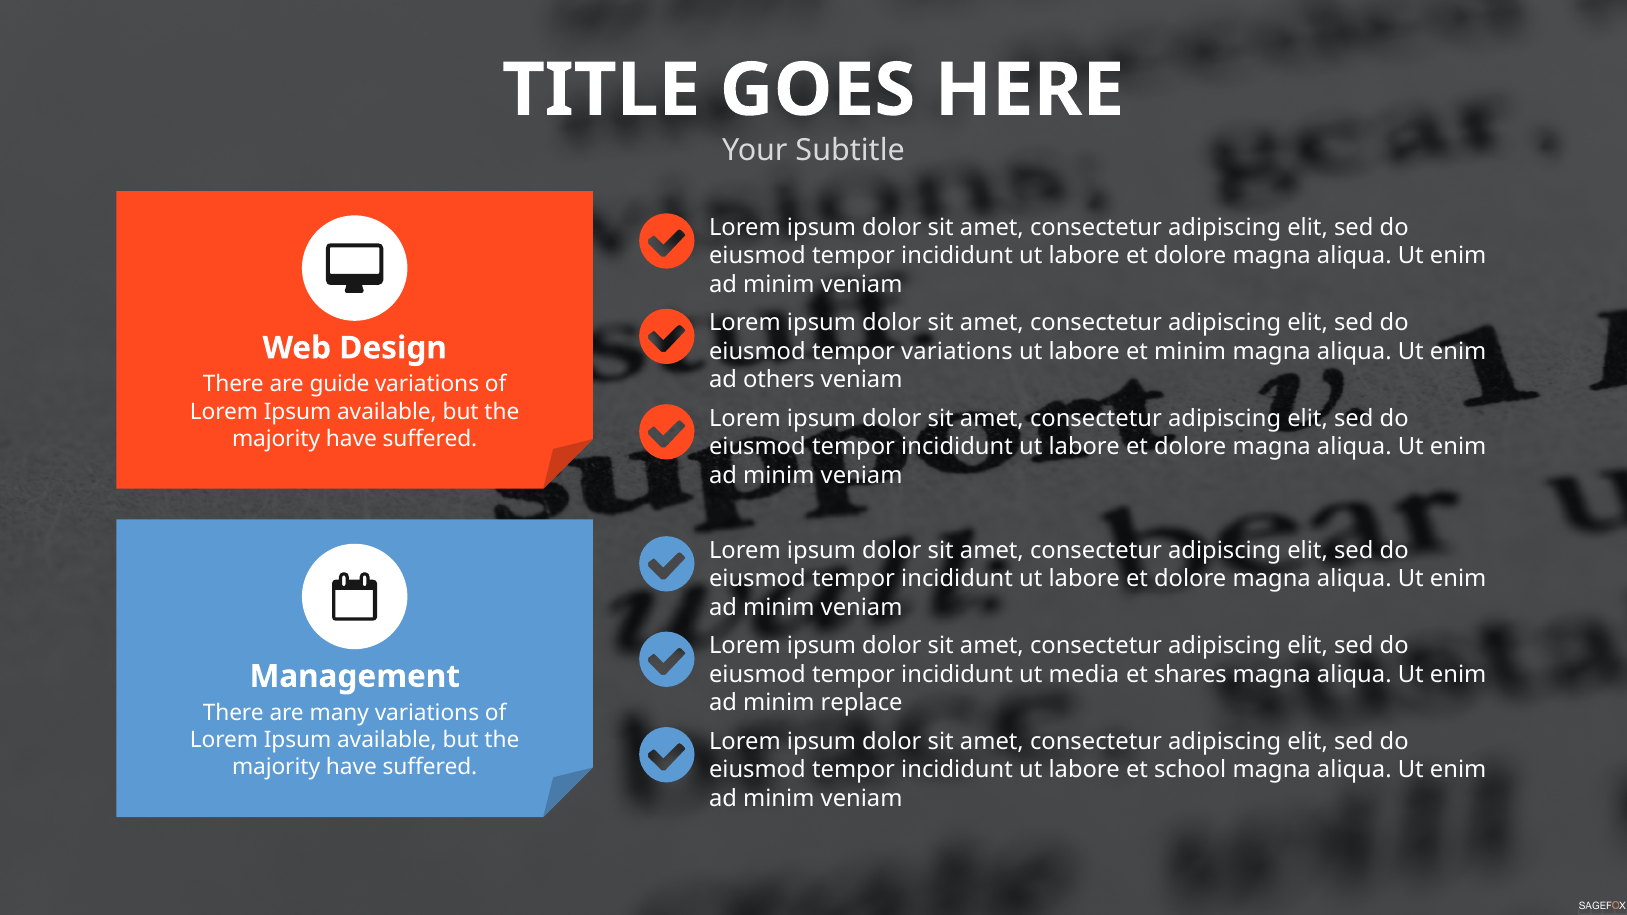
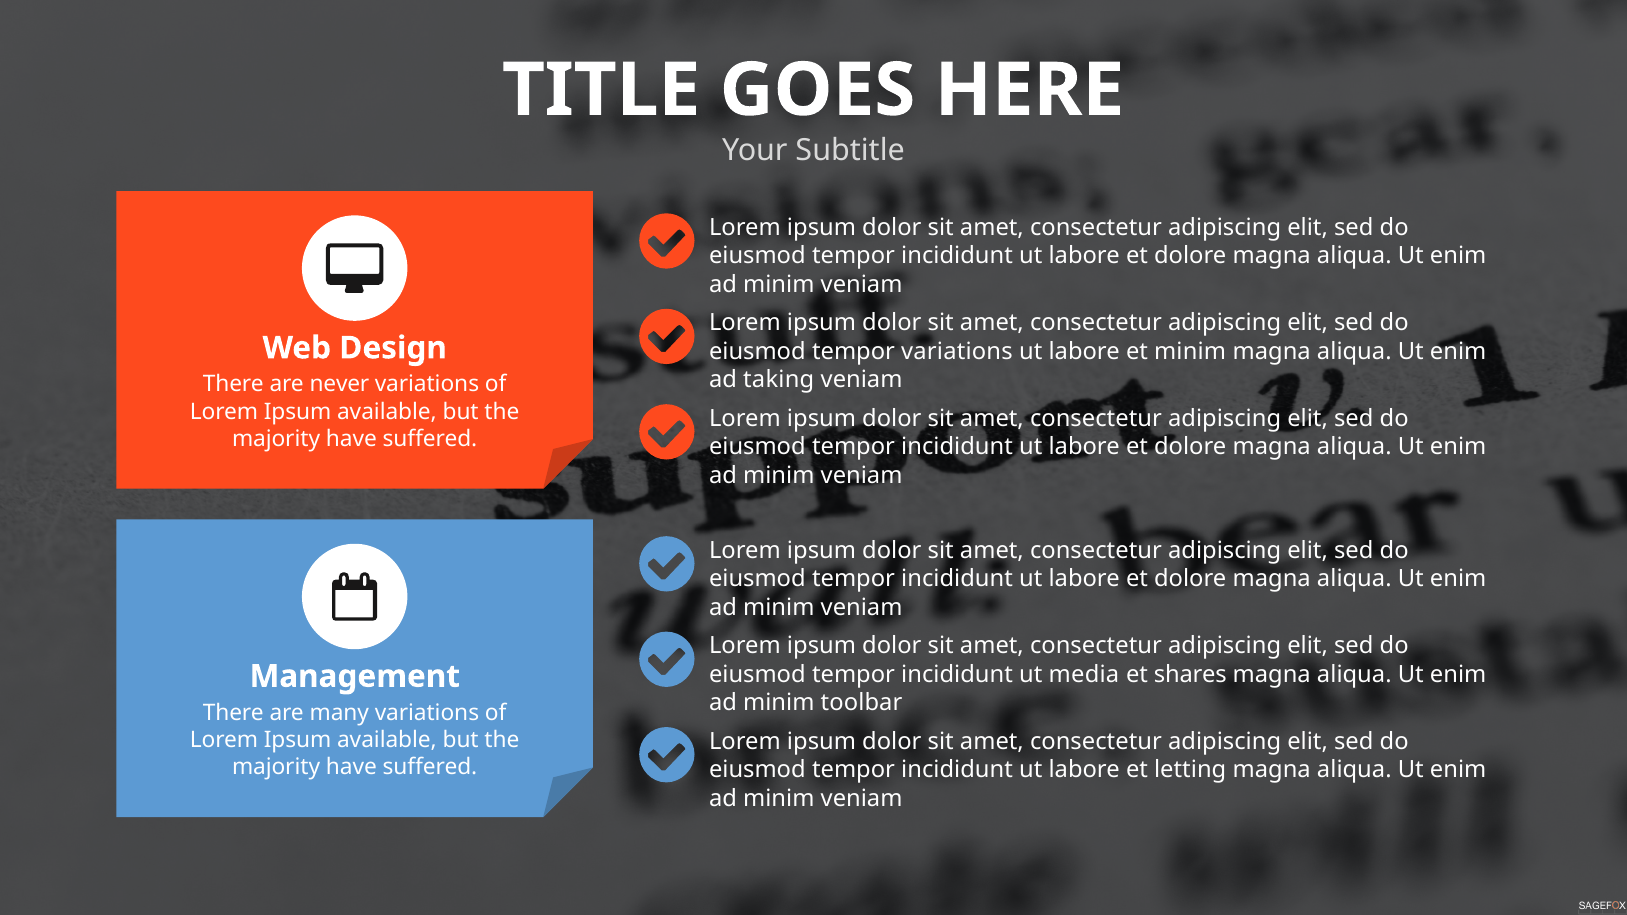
others: others -> taking (779, 380)
guide: guide -> never (339, 385)
replace: replace -> toolbar (862, 703)
school: school -> letting (1190, 770)
